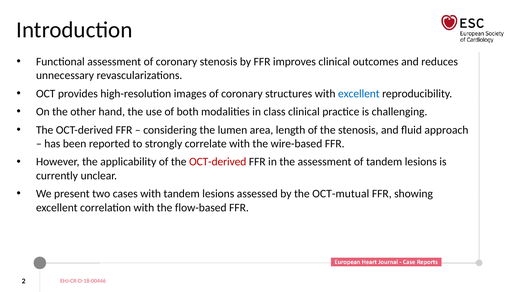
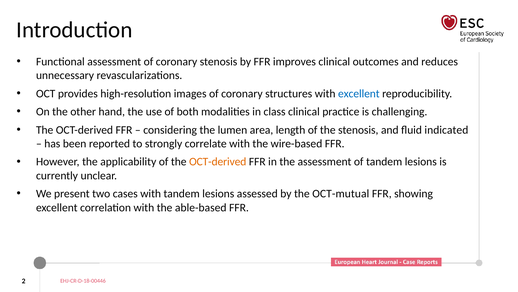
approach: approach -> indicated (446, 130)
OCT-derived colour: red -> orange (218, 162)
flow-based: flow-based -> able-based (201, 207)
